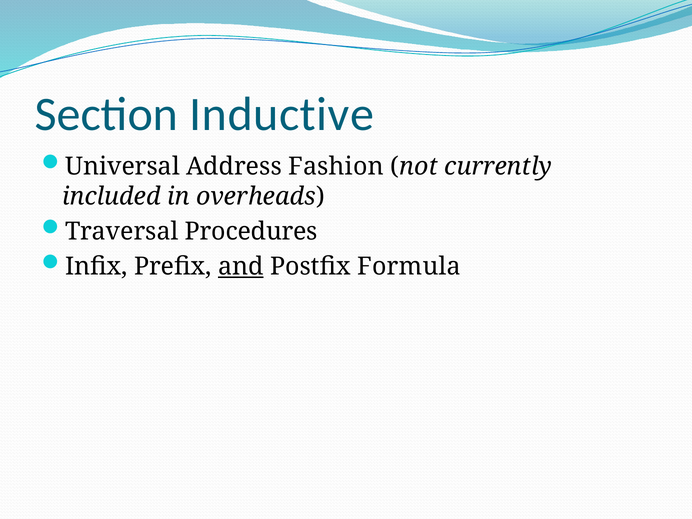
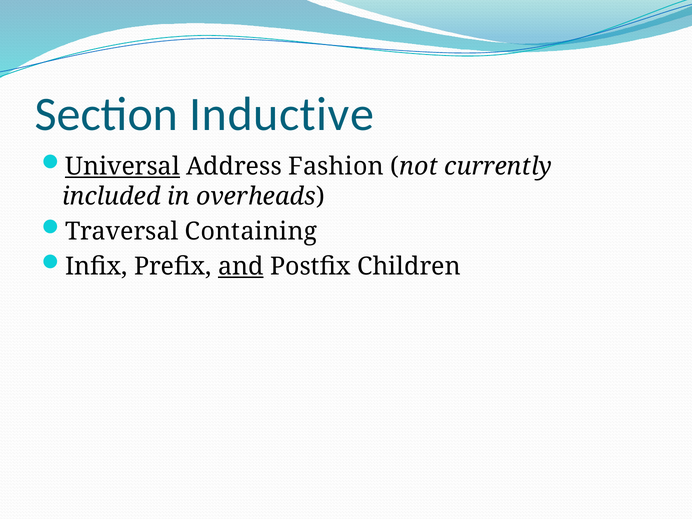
Universal underline: none -> present (122, 167)
Procedures: Procedures -> Containing (251, 232)
Formula: Formula -> Children (409, 266)
